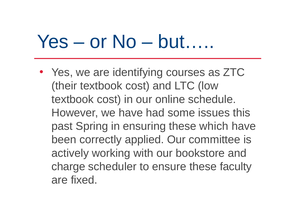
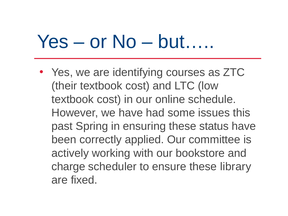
which: which -> status (214, 126)
faculty: faculty -> library (236, 167)
